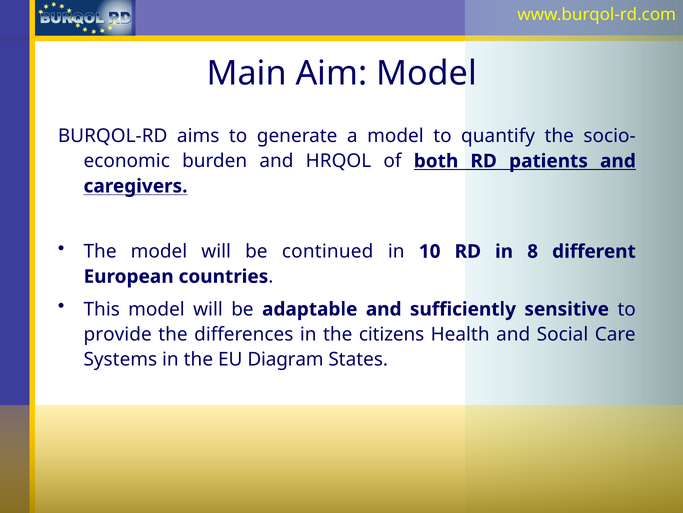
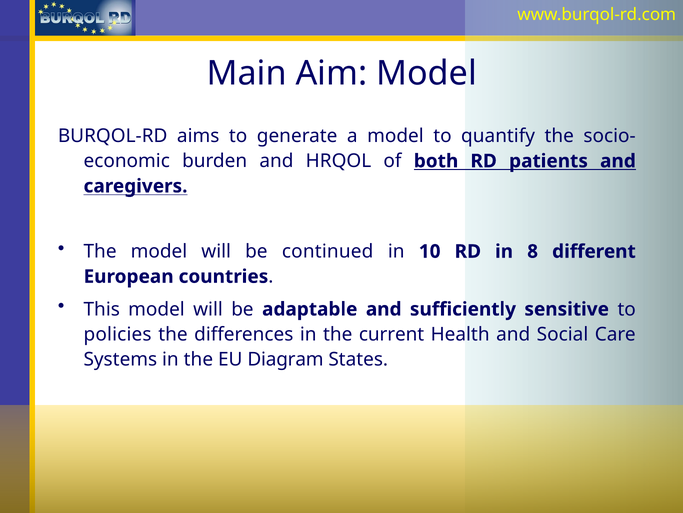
provide: provide -> policies (118, 334)
citizens: citizens -> current (392, 334)
